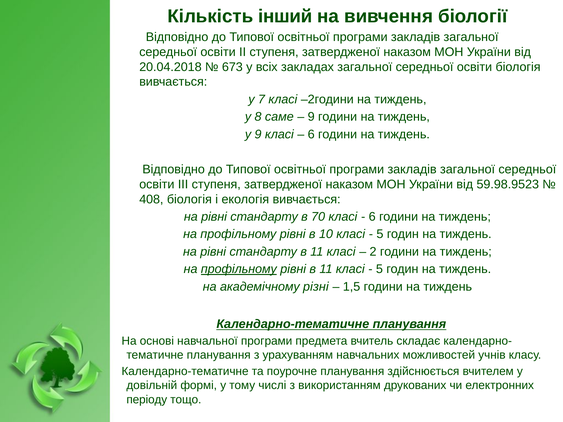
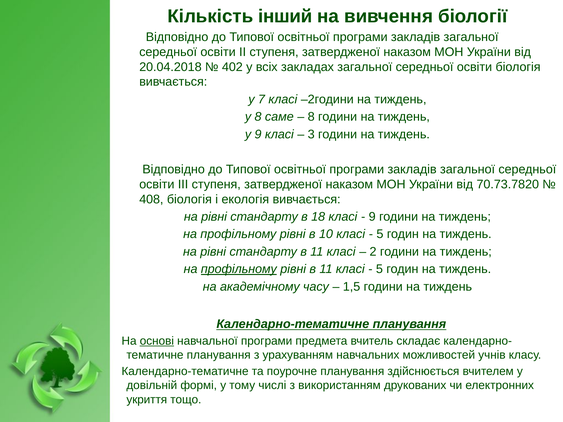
673: 673 -> 402 (232, 67)
9: 9 -> 8 (311, 117)
6: 6 -> 3 (311, 134)
59.98.9523: 59.98.9523 -> 70.73.7820 (508, 184)
70: 70 -> 18 (318, 217)
6: 6 -> 9 (372, 217)
різні: різні -> часу (316, 287)
основі underline: none -> present (157, 341)
періоду: періоду -> укриття (147, 400)
